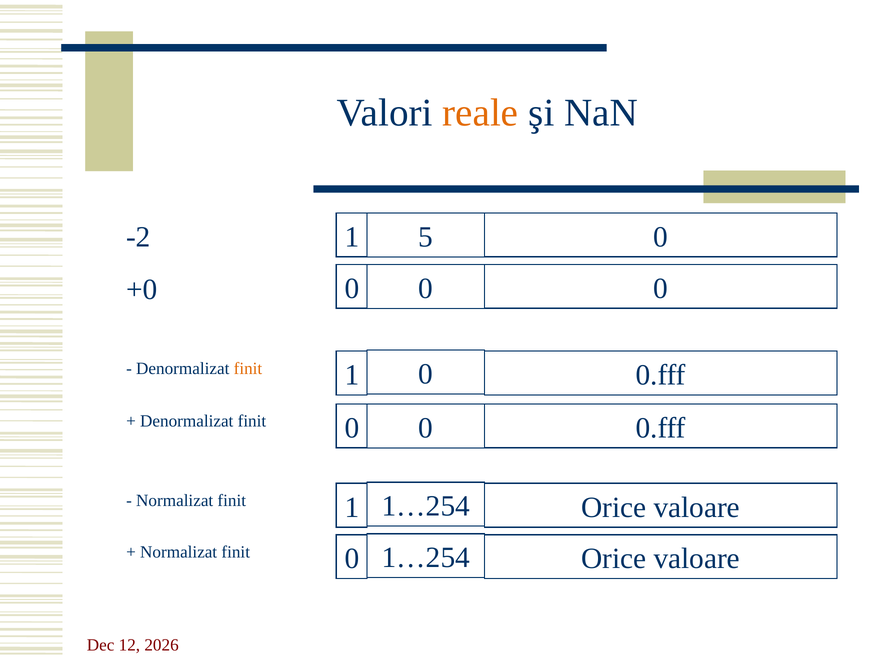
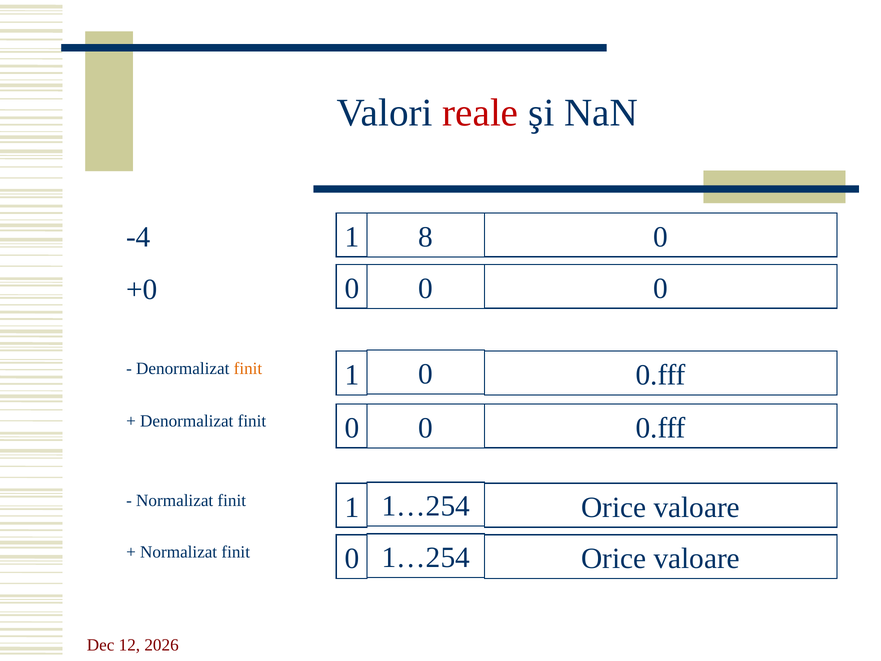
reale colour: orange -> red (480, 113)
-2: -2 -> -4 (138, 237)
5: 5 -> 8 (426, 237)
